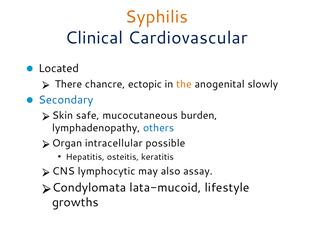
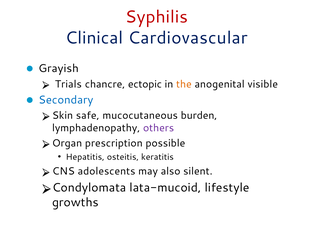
Syphilis colour: orange -> red (156, 17)
Located: Located -> Grayish (59, 68)
There: There -> Trials (68, 84)
slowly: slowly -> visible (263, 84)
others colour: blue -> purple (159, 128)
intracellular: intracellular -> prescription (114, 143)
lymphocytic: lymphocytic -> adolescents (107, 171)
assay: assay -> silent (198, 171)
